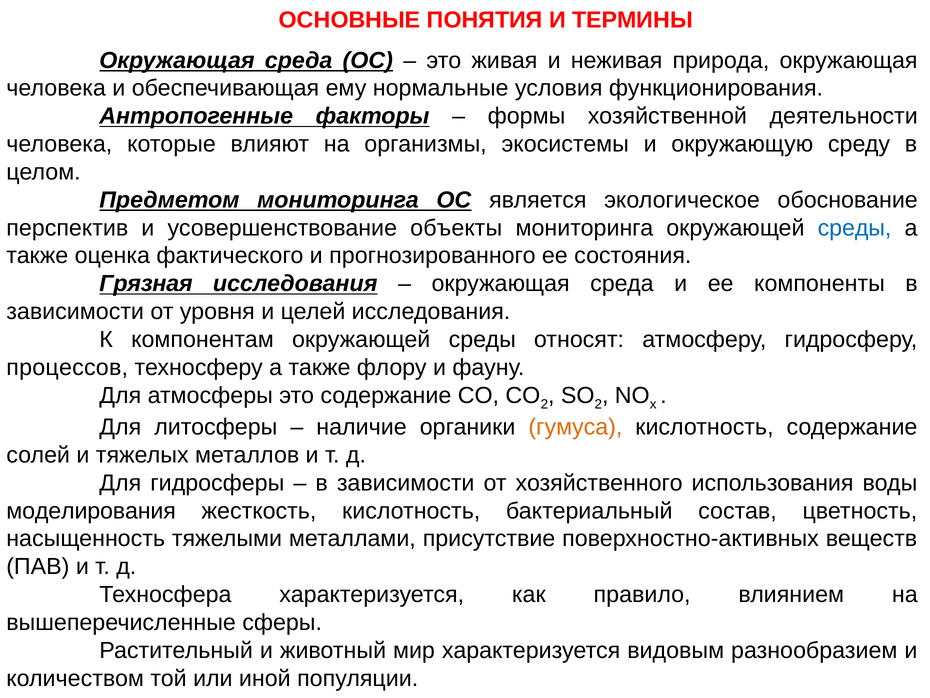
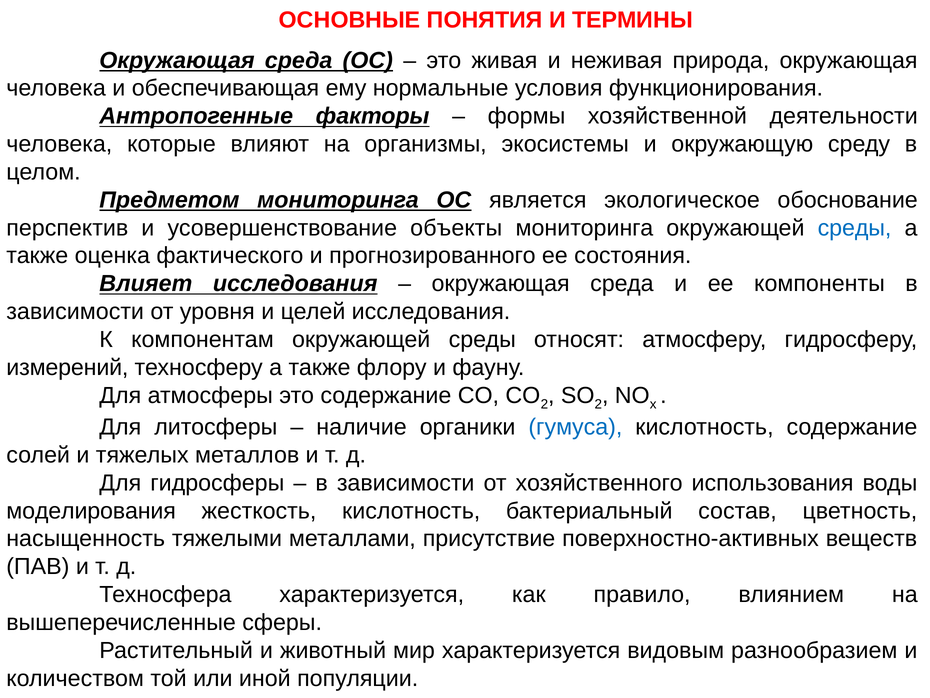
Грязная: Грязная -> Влияет (146, 284)
процессов: процессов -> измерений (67, 367)
гумуса colour: orange -> blue (575, 427)
